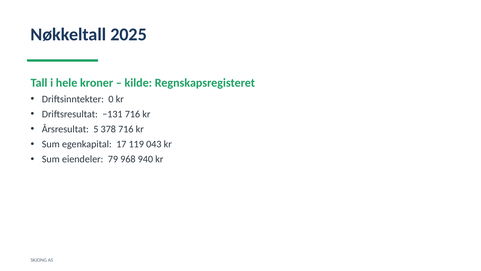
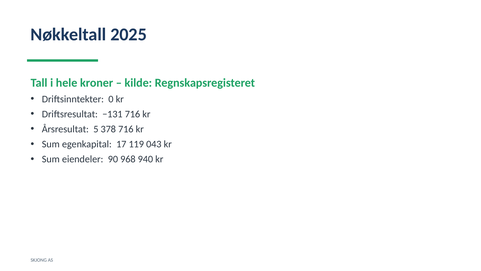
79: 79 -> 90 (113, 159)
